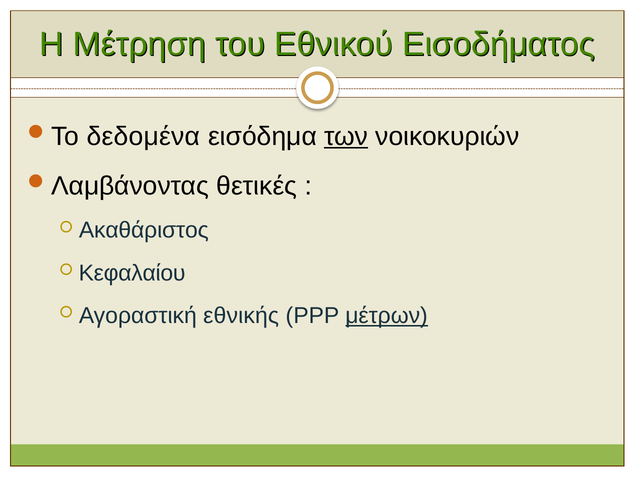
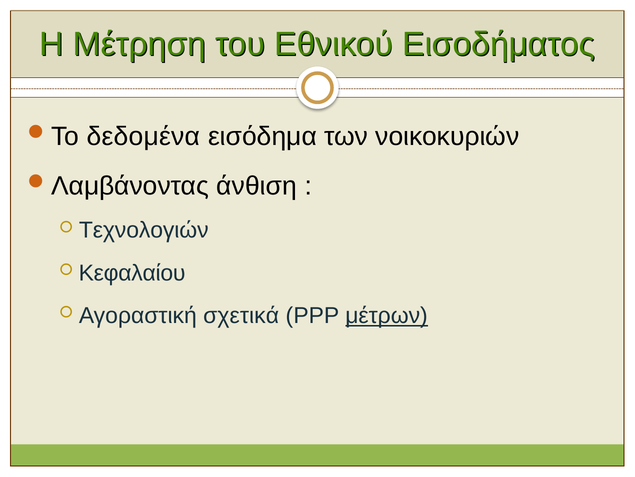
των underline: present -> none (346, 136)
θετικές: θετικές -> άνθιση (257, 185)
Ακαθάριστος: Ακαθάριστος -> Τεχνολογιών (144, 230)
εθνικής: εθνικής -> σχετικά (241, 315)
